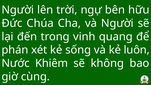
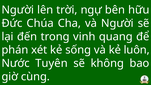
Khiêm: Khiêm -> Tuyên (51, 63)
